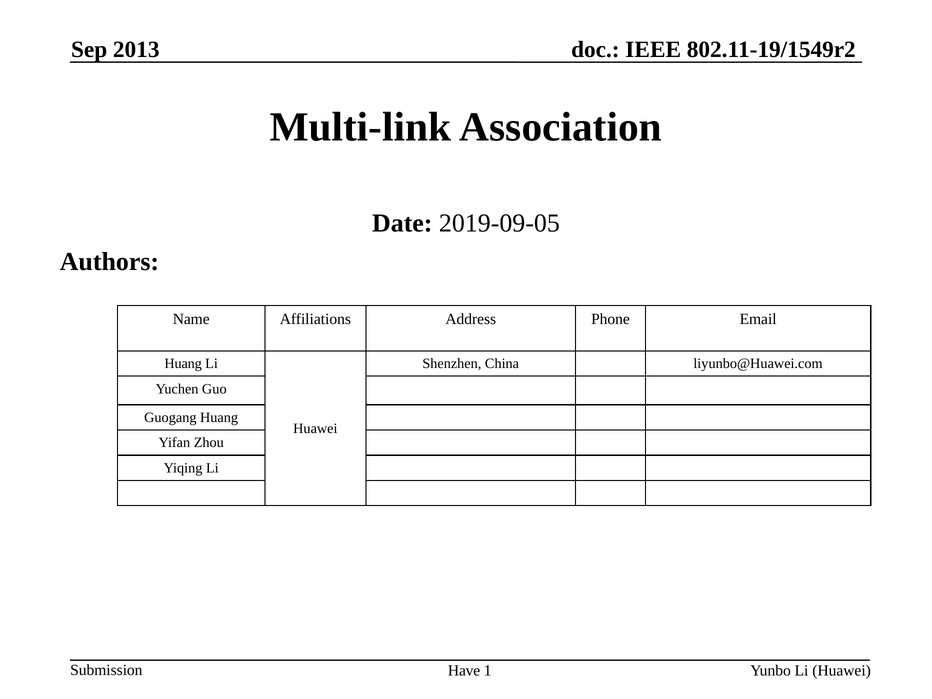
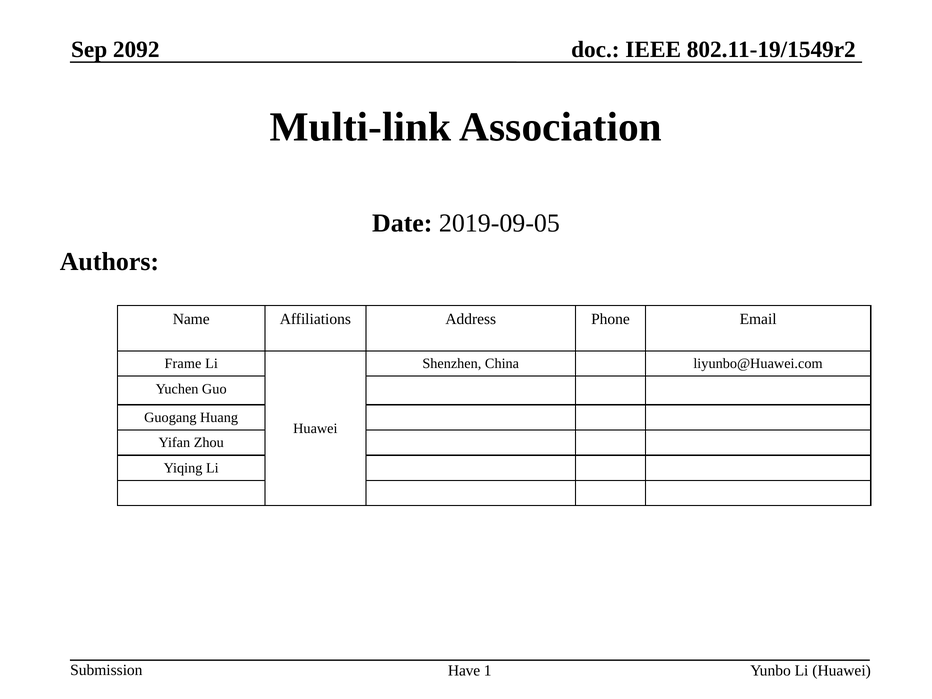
2013: 2013 -> 2092 (136, 50)
Huang: Huang -> Frame (183, 364)
